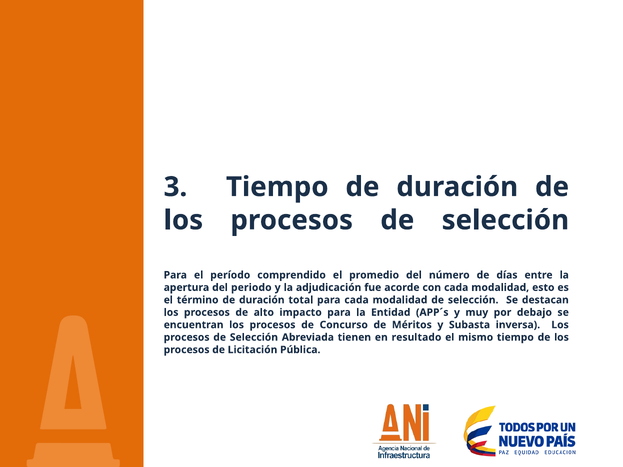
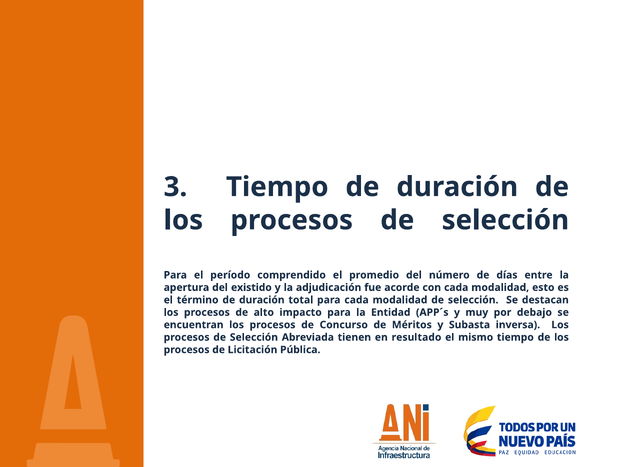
periodo: periodo -> existido (251, 288)
